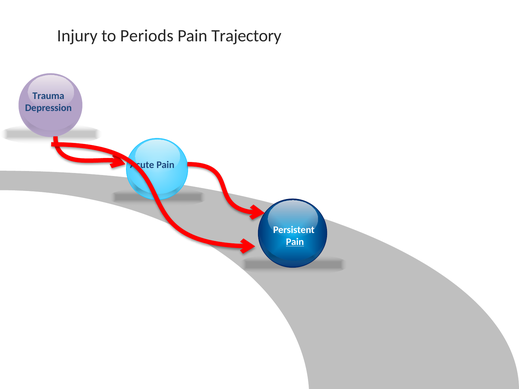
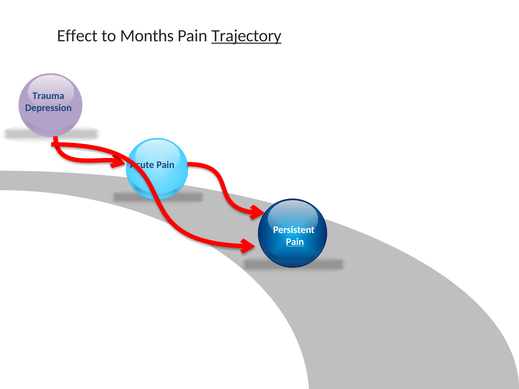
Injury: Injury -> Effect (77, 36)
Periods: Periods -> Months (147, 36)
Trajectory underline: none -> present (246, 36)
